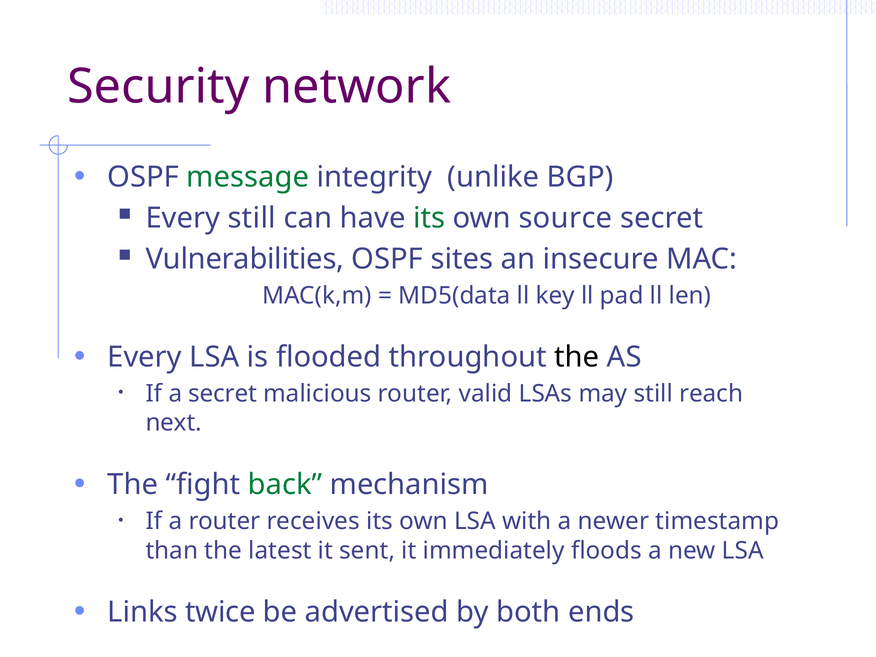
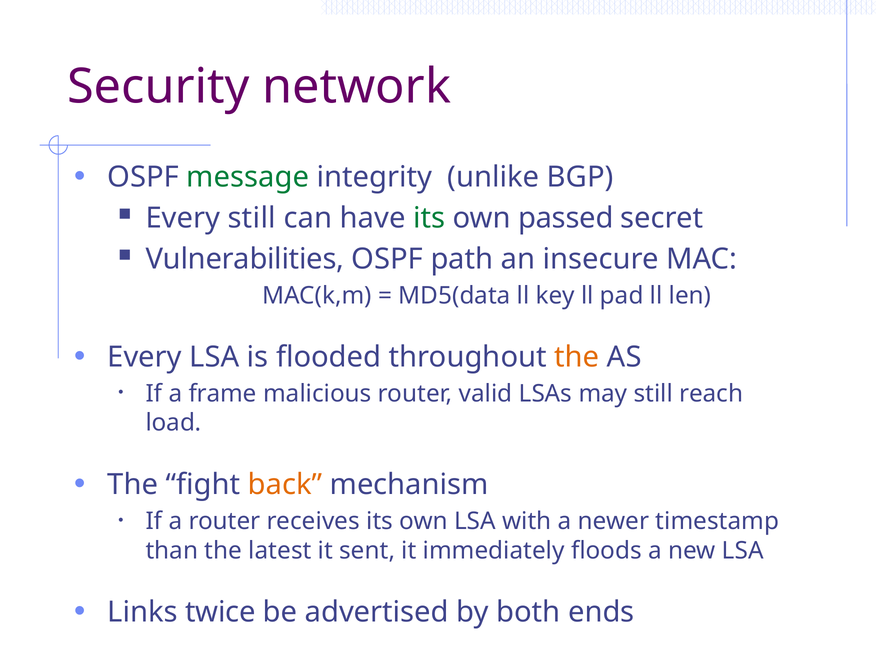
source: source -> passed (566, 218)
sites: sites -> path (462, 259)
the colour: black -> orange (577, 357)
a secret: secret -> frame (223, 394)
next: next -> load (174, 423)
back colour: green -> orange (285, 485)
